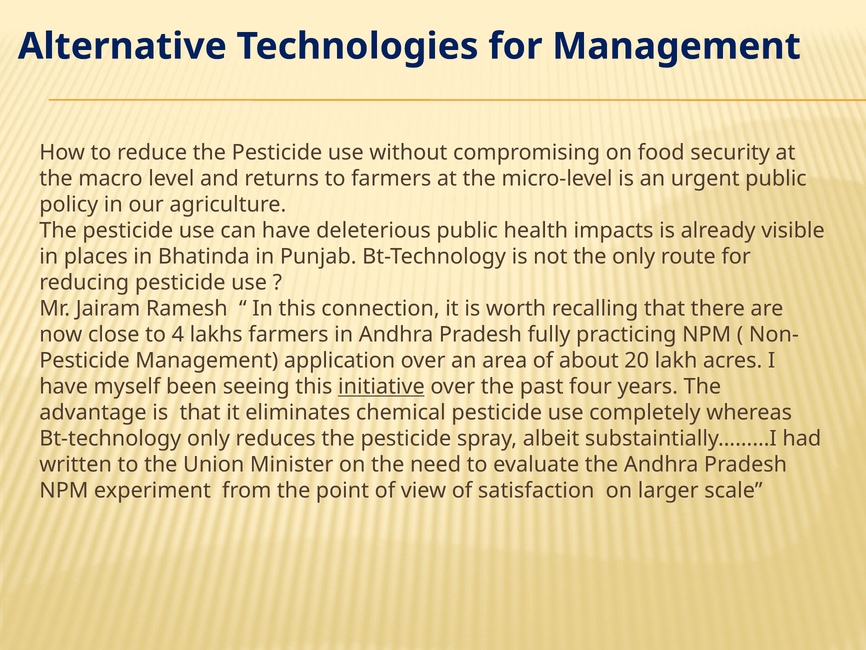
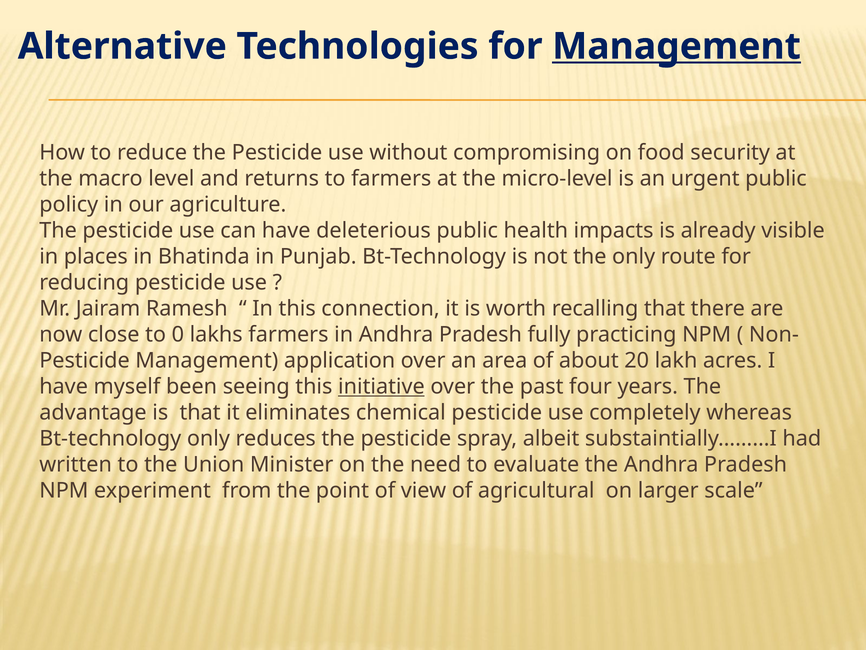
Management underline: none -> present (677, 46)
4: 4 -> 0 (178, 334)
satisfaction: satisfaction -> agricultural (536, 490)
